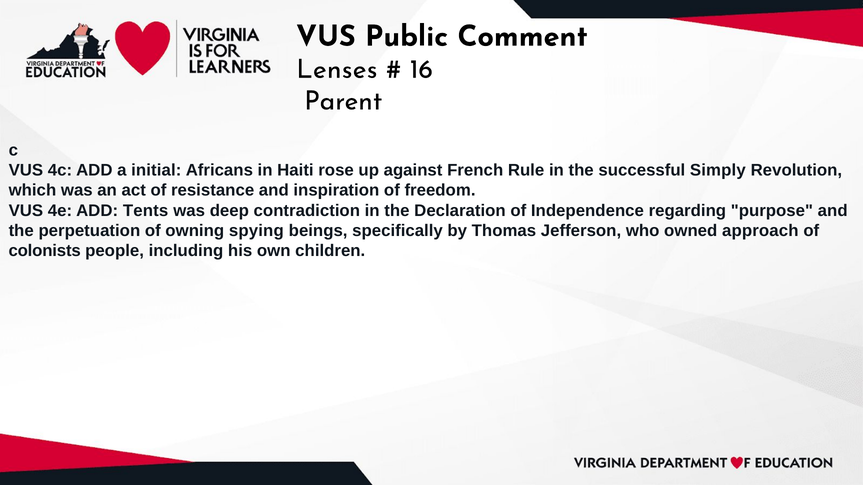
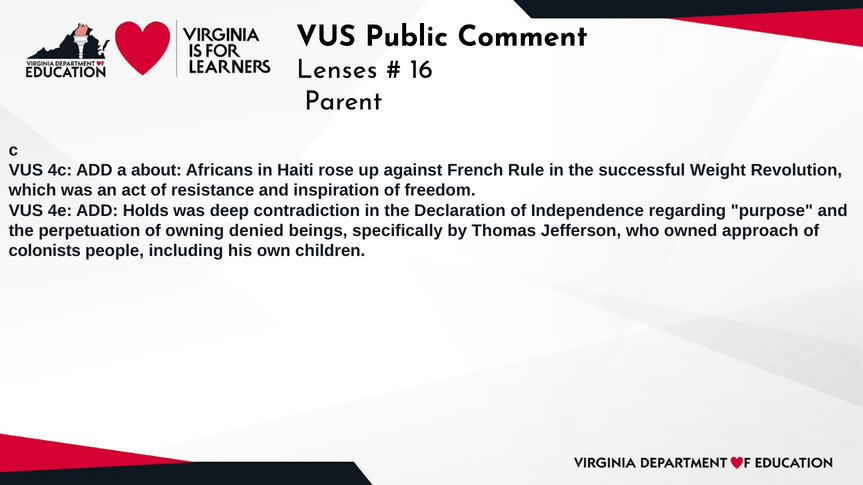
initial: initial -> about (156, 170)
Simply: Simply -> Weight (718, 170)
Tents: Tents -> Holds (146, 211)
spying: spying -> denied (256, 231)
